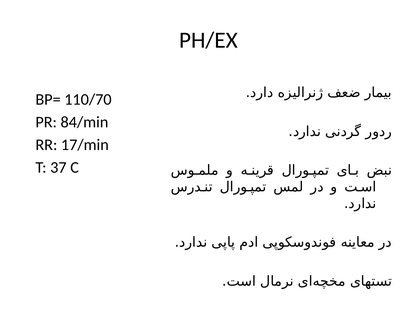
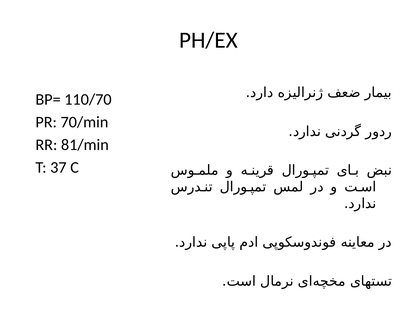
84/min: 84/min -> 70/min (84, 122)
17/min: 17/min -> 81/min (85, 145)
